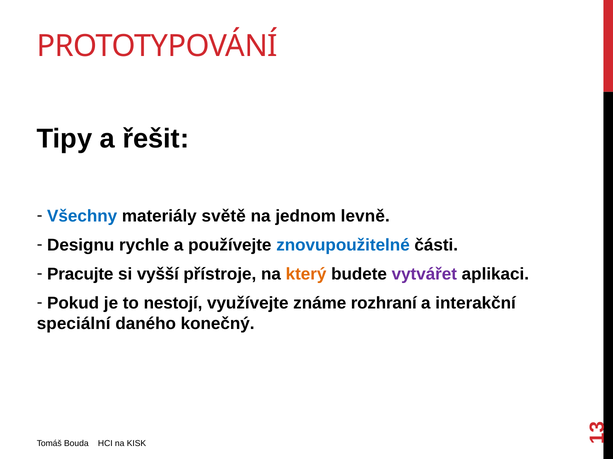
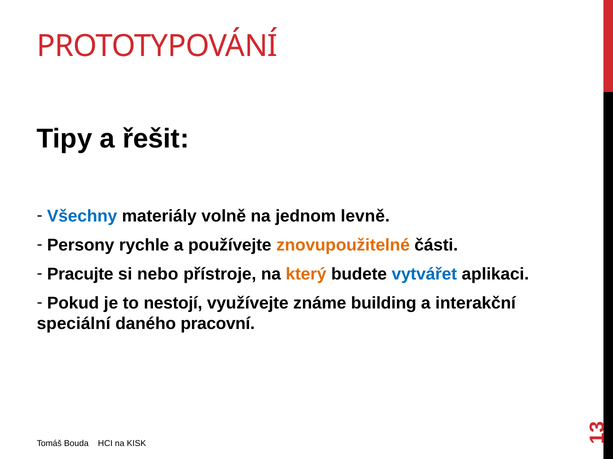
světě: světě -> volně (224, 217)
Designu: Designu -> Persony (81, 246)
znovupoužitelné colour: blue -> orange (343, 246)
vyšší: vyšší -> nebo (158, 274)
vytvářet colour: purple -> blue (424, 274)
rozhraní: rozhraní -> building (384, 303)
konečný: konečný -> pracovní (218, 324)
